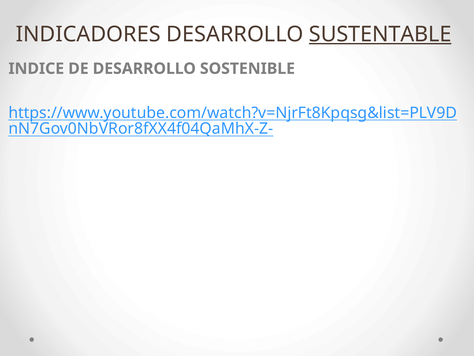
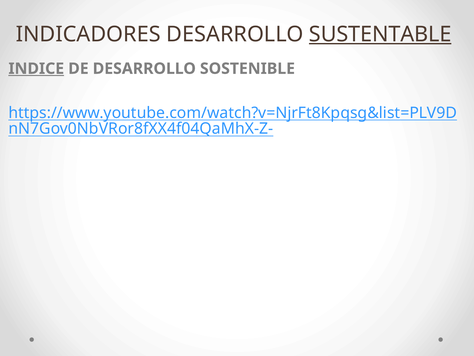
INDICE underline: none -> present (36, 69)
